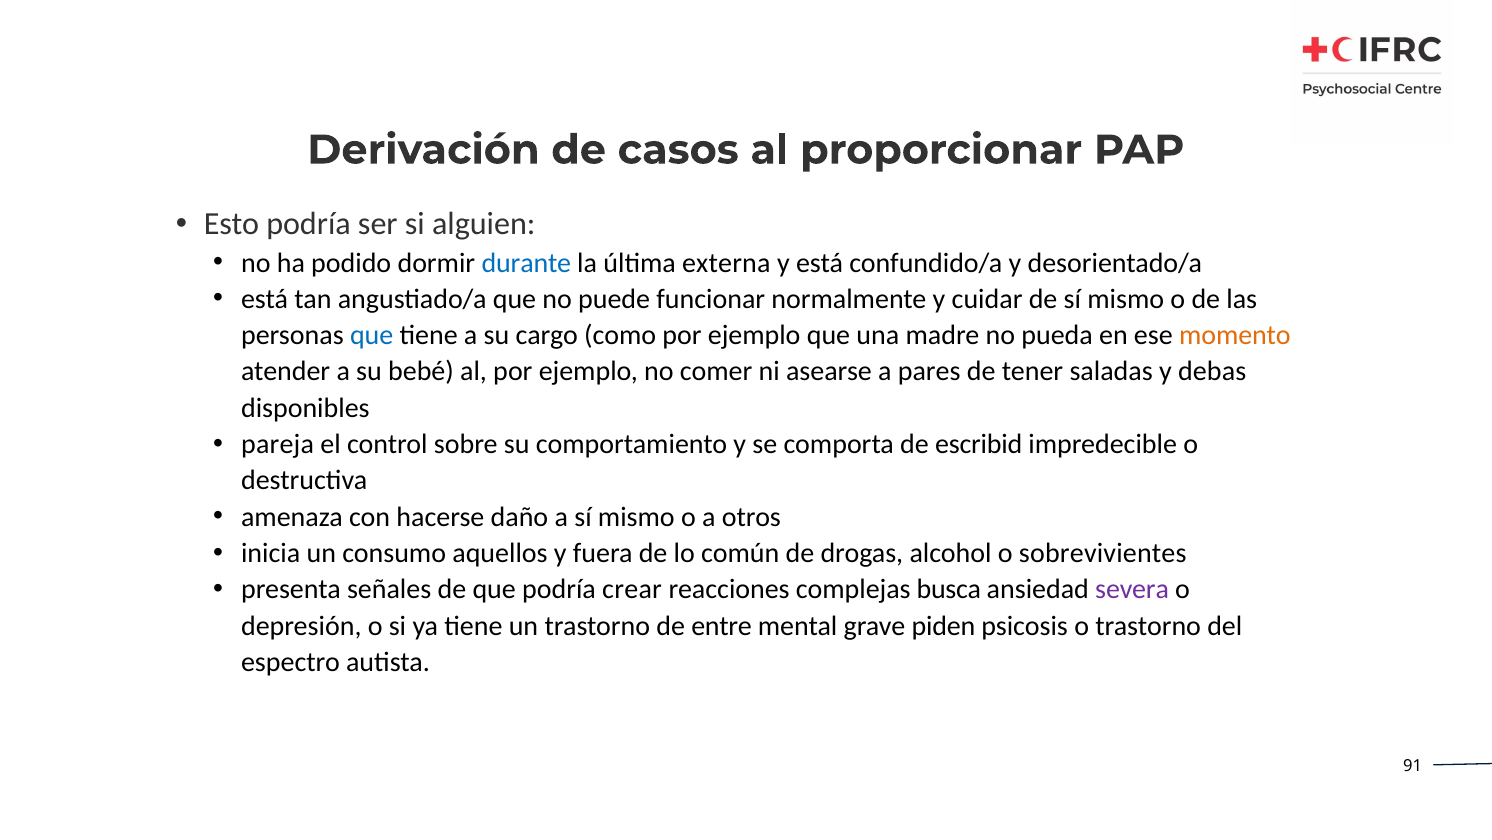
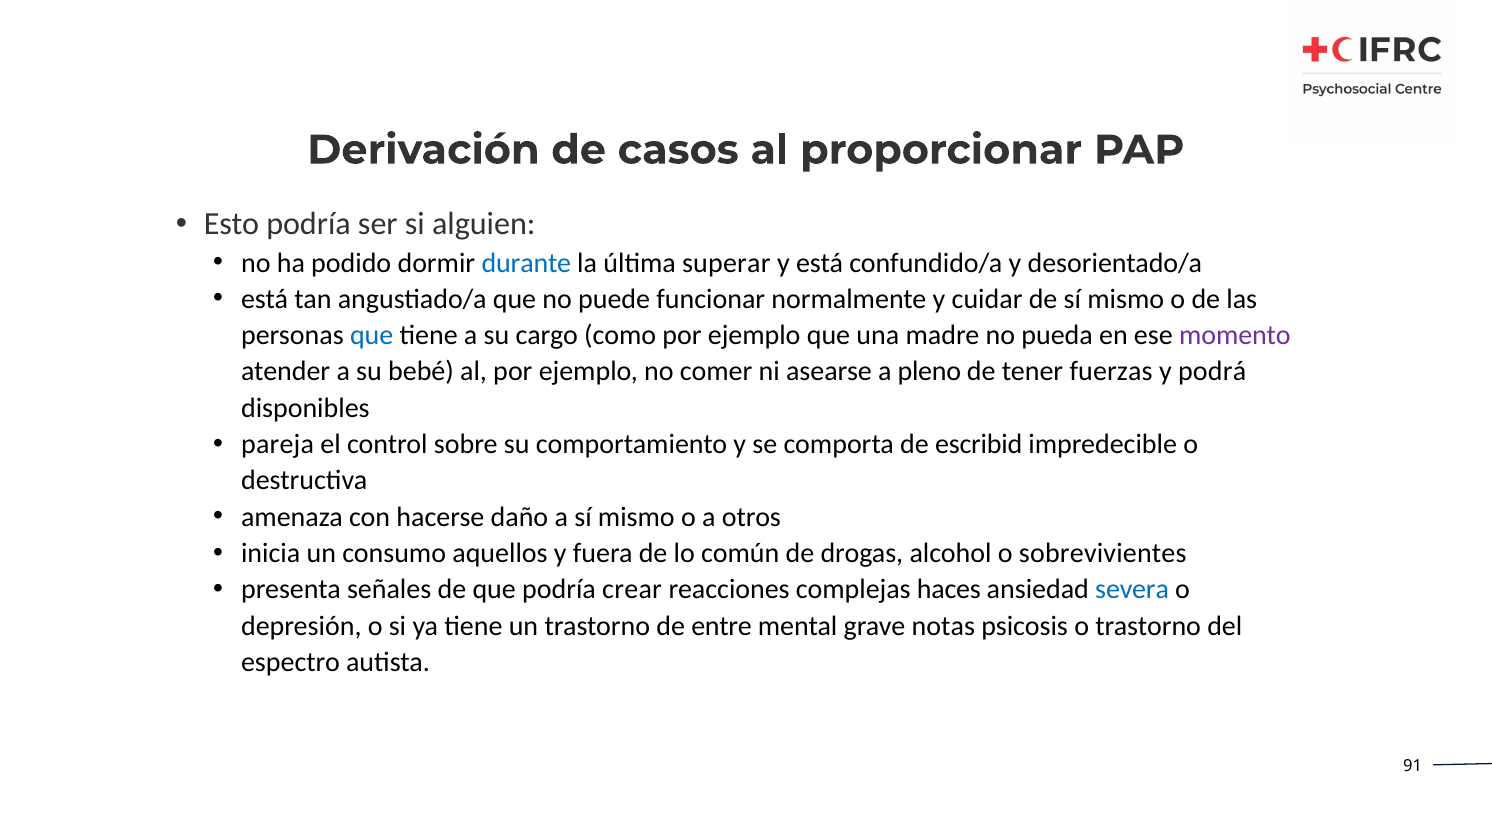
externa: externa -> superar (726, 263)
momento colour: orange -> purple (1235, 335)
pares: pares -> pleno (929, 371)
saladas: saladas -> fuerzas (1111, 371)
debas: debas -> podrá (1212, 371)
busca: busca -> haces (949, 589)
severa colour: purple -> blue (1132, 589)
piden: piden -> notas (943, 625)
